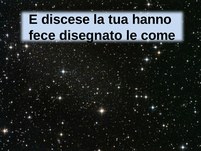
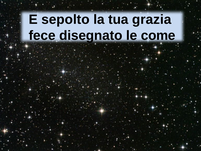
discese: discese -> sepolto (65, 19)
hanno: hanno -> grazia (152, 19)
